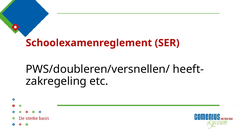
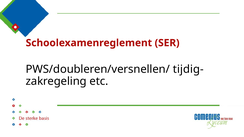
heeft-: heeft- -> tijdig- (188, 69)
